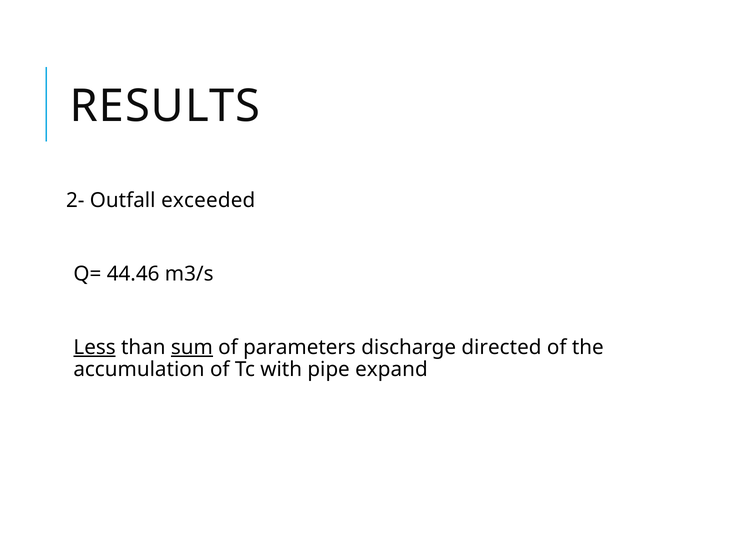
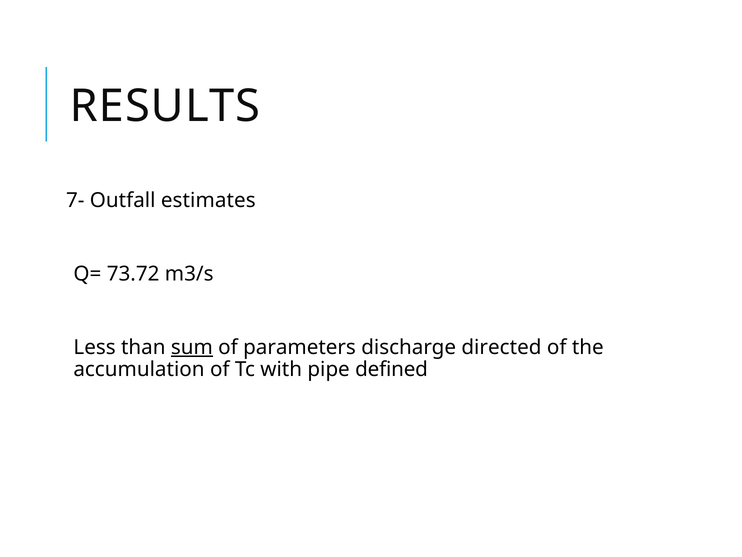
2-: 2- -> 7- (75, 200)
exceeded: exceeded -> estimates (208, 200)
44.46: 44.46 -> 73.72 (133, 274)
Less underline: present -> none (95, 347)
expand: expand -> defined (392, 369)
